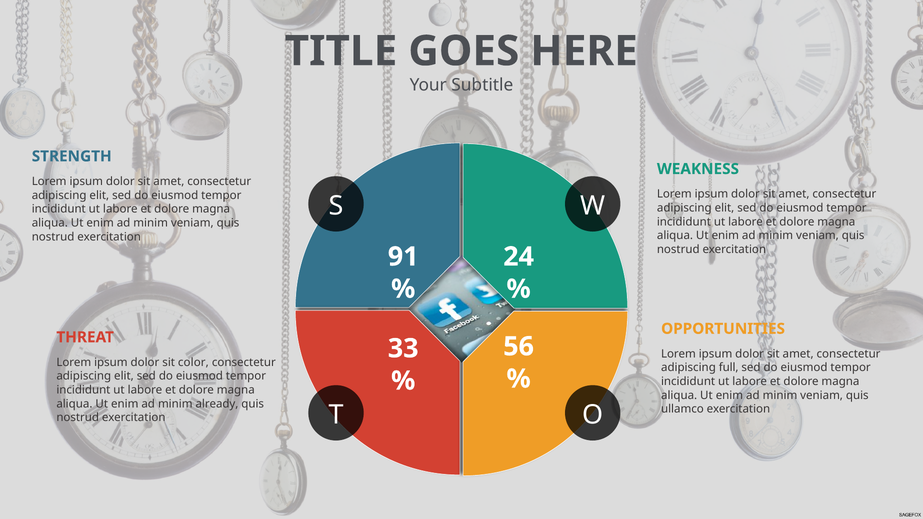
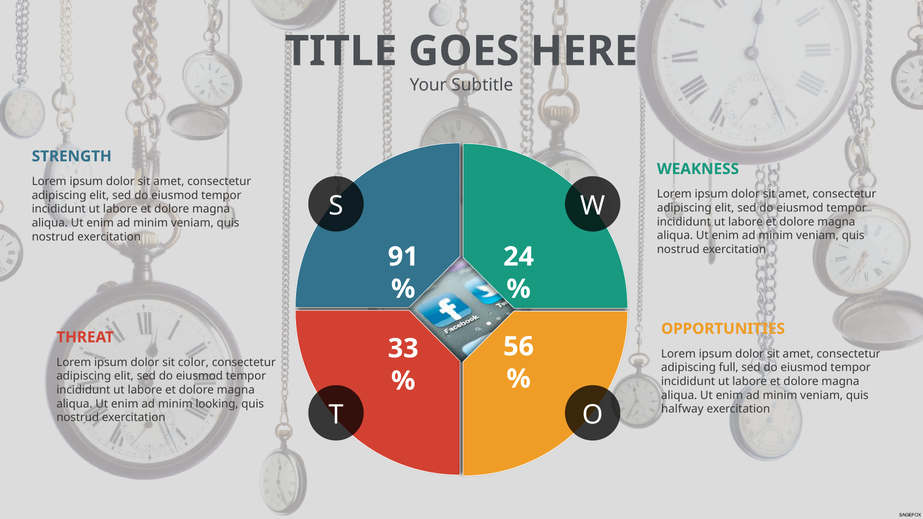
already: already -> looking (217, 404)
ullamco: ullamco -> halfway (682, 409)
